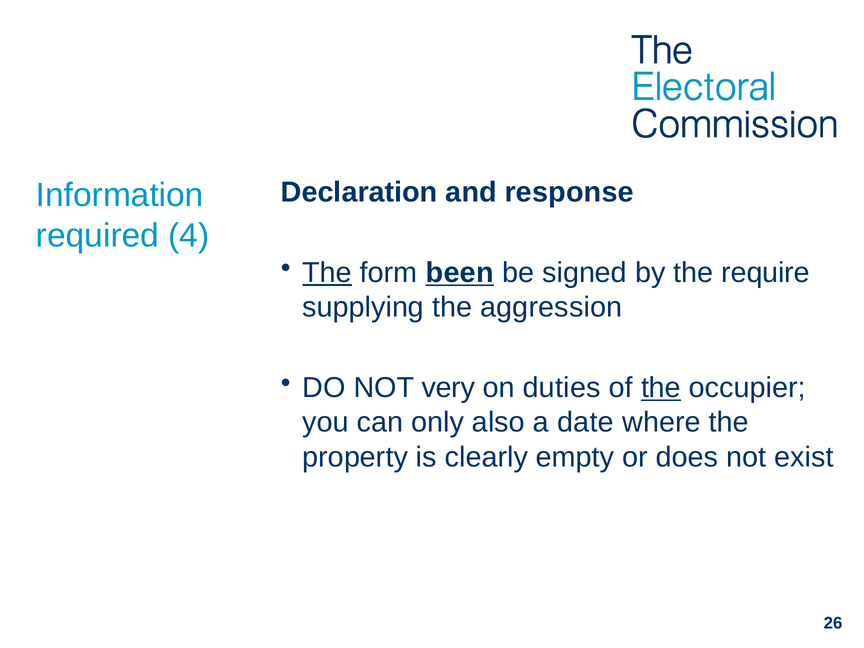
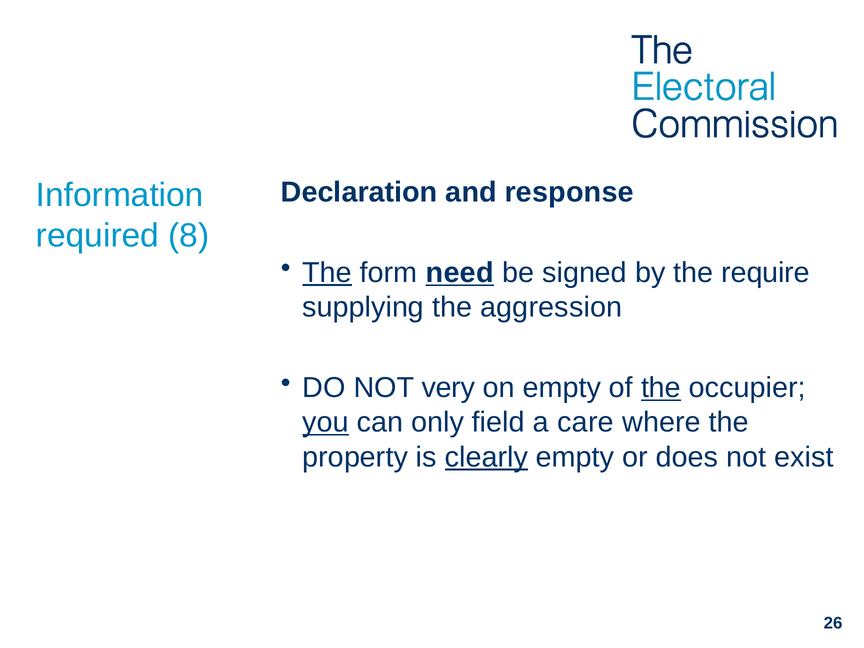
4: 4 -> 8 (189, 236)
been: been -> need (460, 273)
on duties: duties -> empty (562, 388)
you underline: none -> present (326, 422)
also: also -> field (498, 422)
date: date -> care (585, 422)
clearly underline: none -> present (486, 457)
